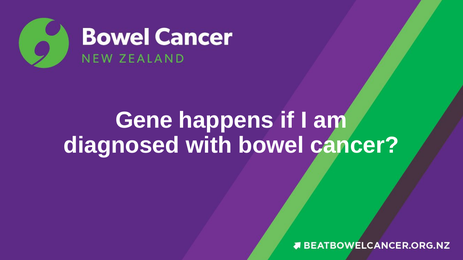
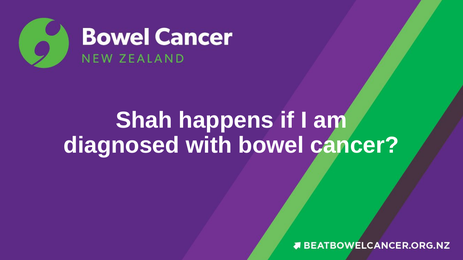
Gene: Gene -> Shah (144, 120)
